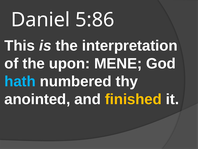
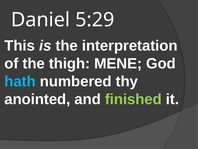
5:86: 5:86 -> 5:29 (95, 20)
upon: upon -> thigh (69, 63)
finished colour: yellow -> light green (133, 99)
